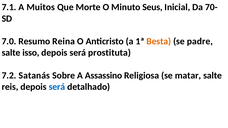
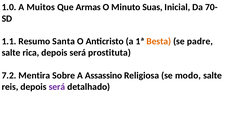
7.1: 7.1 -> 1.0 (9, 7)
Morte: Morte -> Armas (88, 7)
Seus: Seus -> Suas (152, 7)
7.0: 7.0 -> 1.1 (9, 41)
Reina: Reina -> Santa (64, 41)
isso: isso -> rica (31, 53)
Satanás: Satanás -> Mentira (34, 76)
matar: matar -> modo (188, 76)
será colour: blue -> purple (57, 87)
